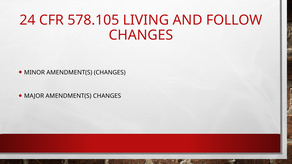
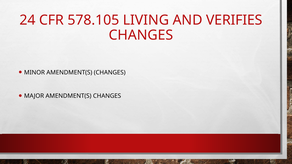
FOLLOW: FOLLOW -> VERIFIES (234, 20)
